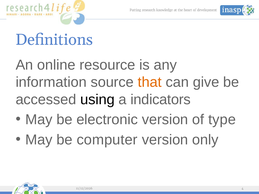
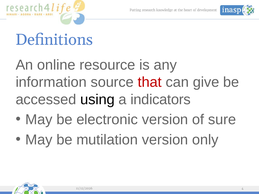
that colour: orange -> red (150, 82)
type: type -> sure (222, 120)
computer: computer -> mutilation (107, 140)
